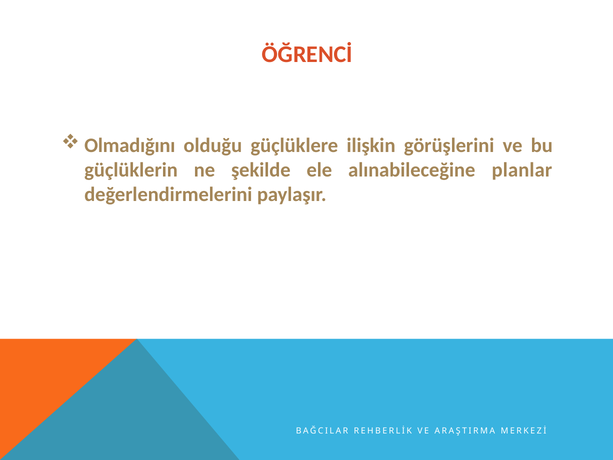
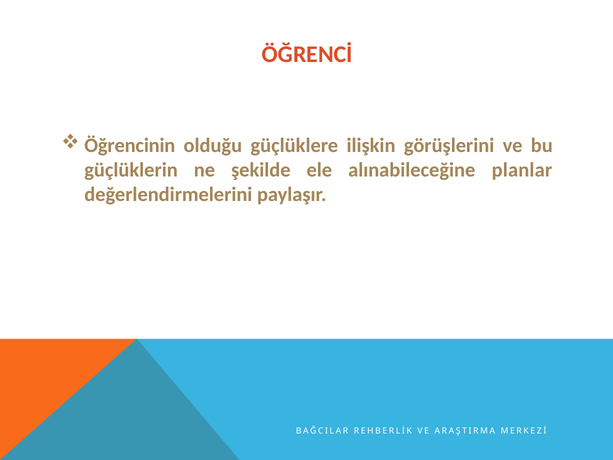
Olmadığını: Olmadığını -> Öğrencinin (130, 145)
